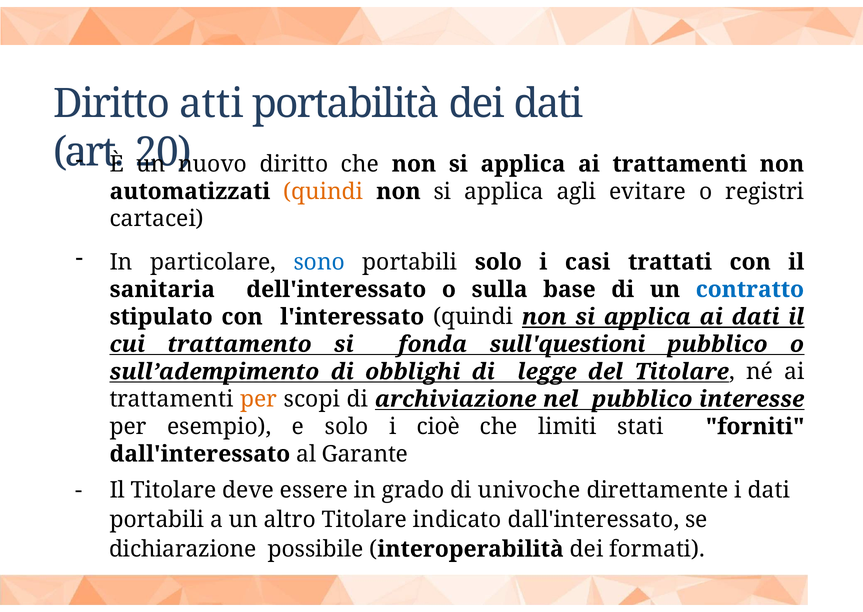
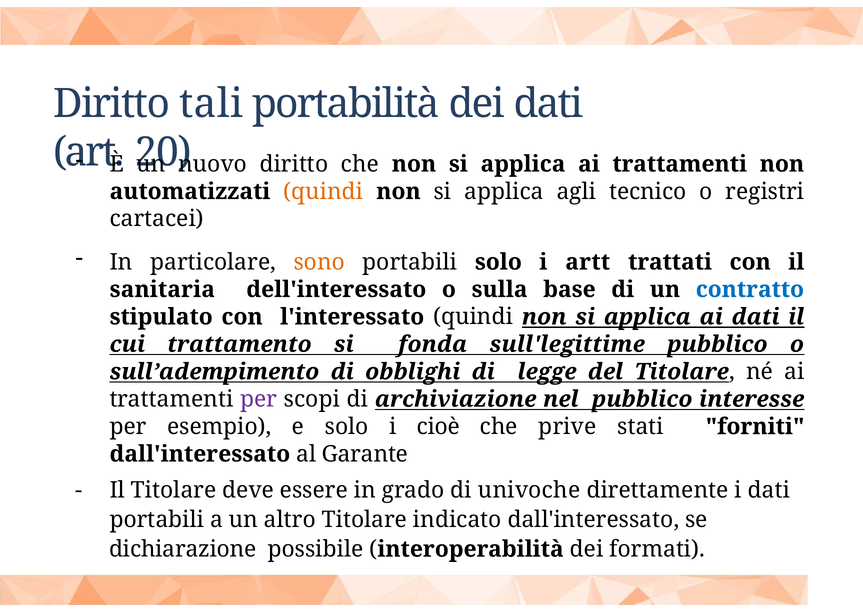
atti: atti -> tali (211, 104)
evitare: evitare -> tecnico (648, 191)
sono colour: blue -> orange (319, 262)
casi: casi -> artt (588, 262)
sull'questioni: sull'questioni -> sull'legittime (567, 344)
per colour: orange -> purple (259, 399)
limiti: limiti -> prive (567, 426)
